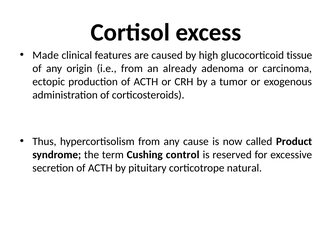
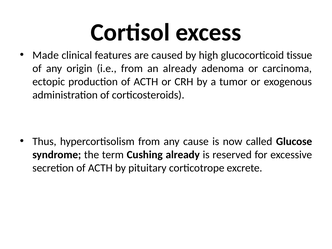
Product: Product -> Glucose (294, 141)
Cushing control: control -> already (183, 155)
natural: natural -> excrete (244, 168)
